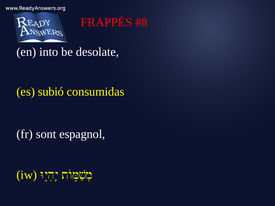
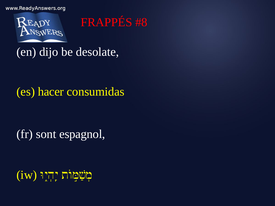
into: into -> dijo (49, 52)
subió: subió -> hacer (51, 92)
